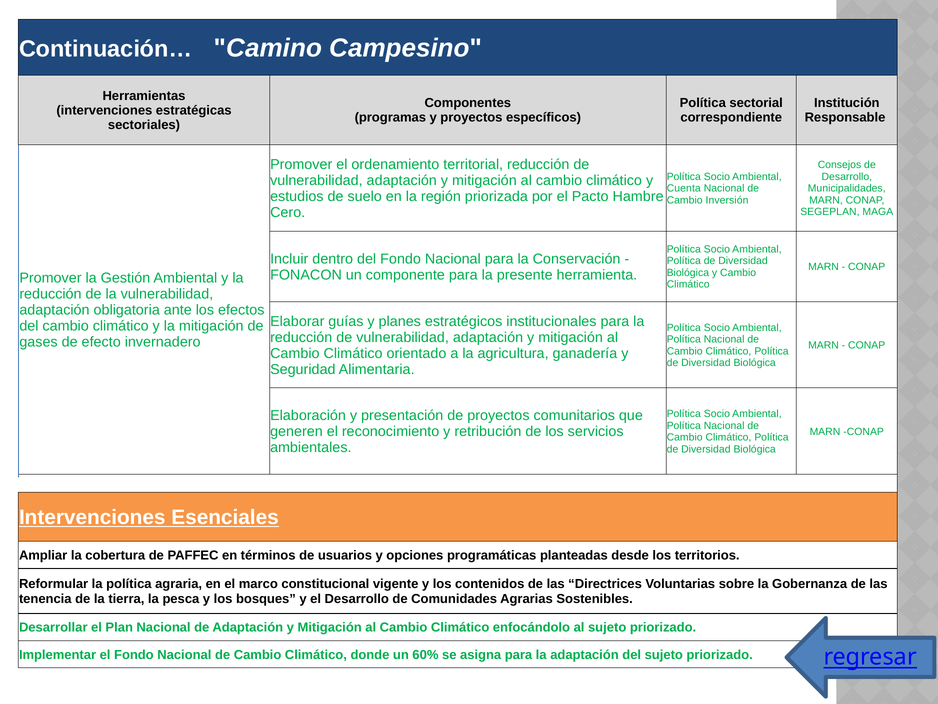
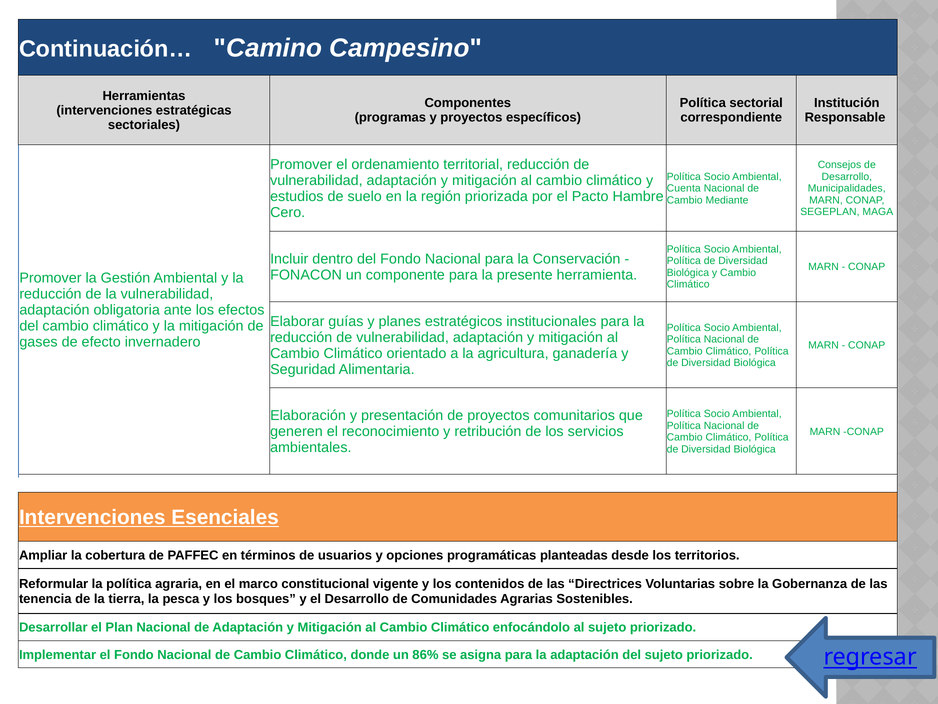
Inversión: Inversión -> Mediante (727, 200)
60%: 60% -> 86% (425, 654)
